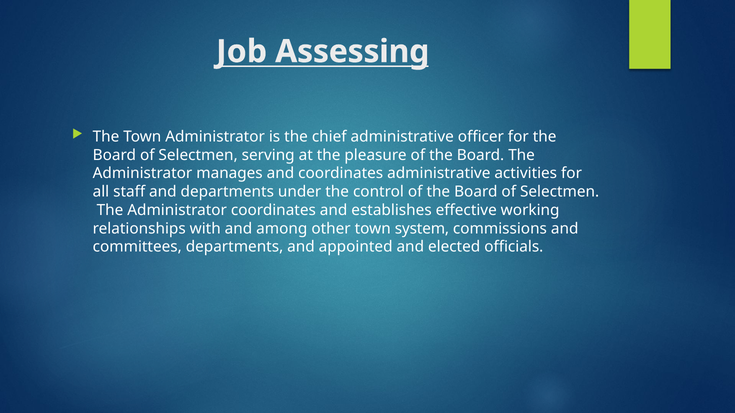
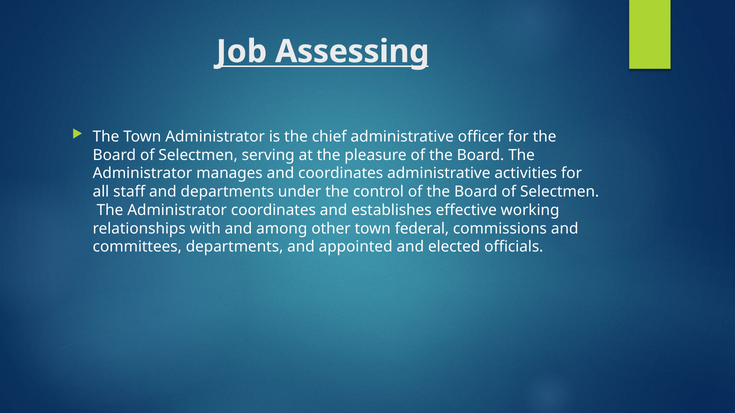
system: system -> federal (422, 229)
